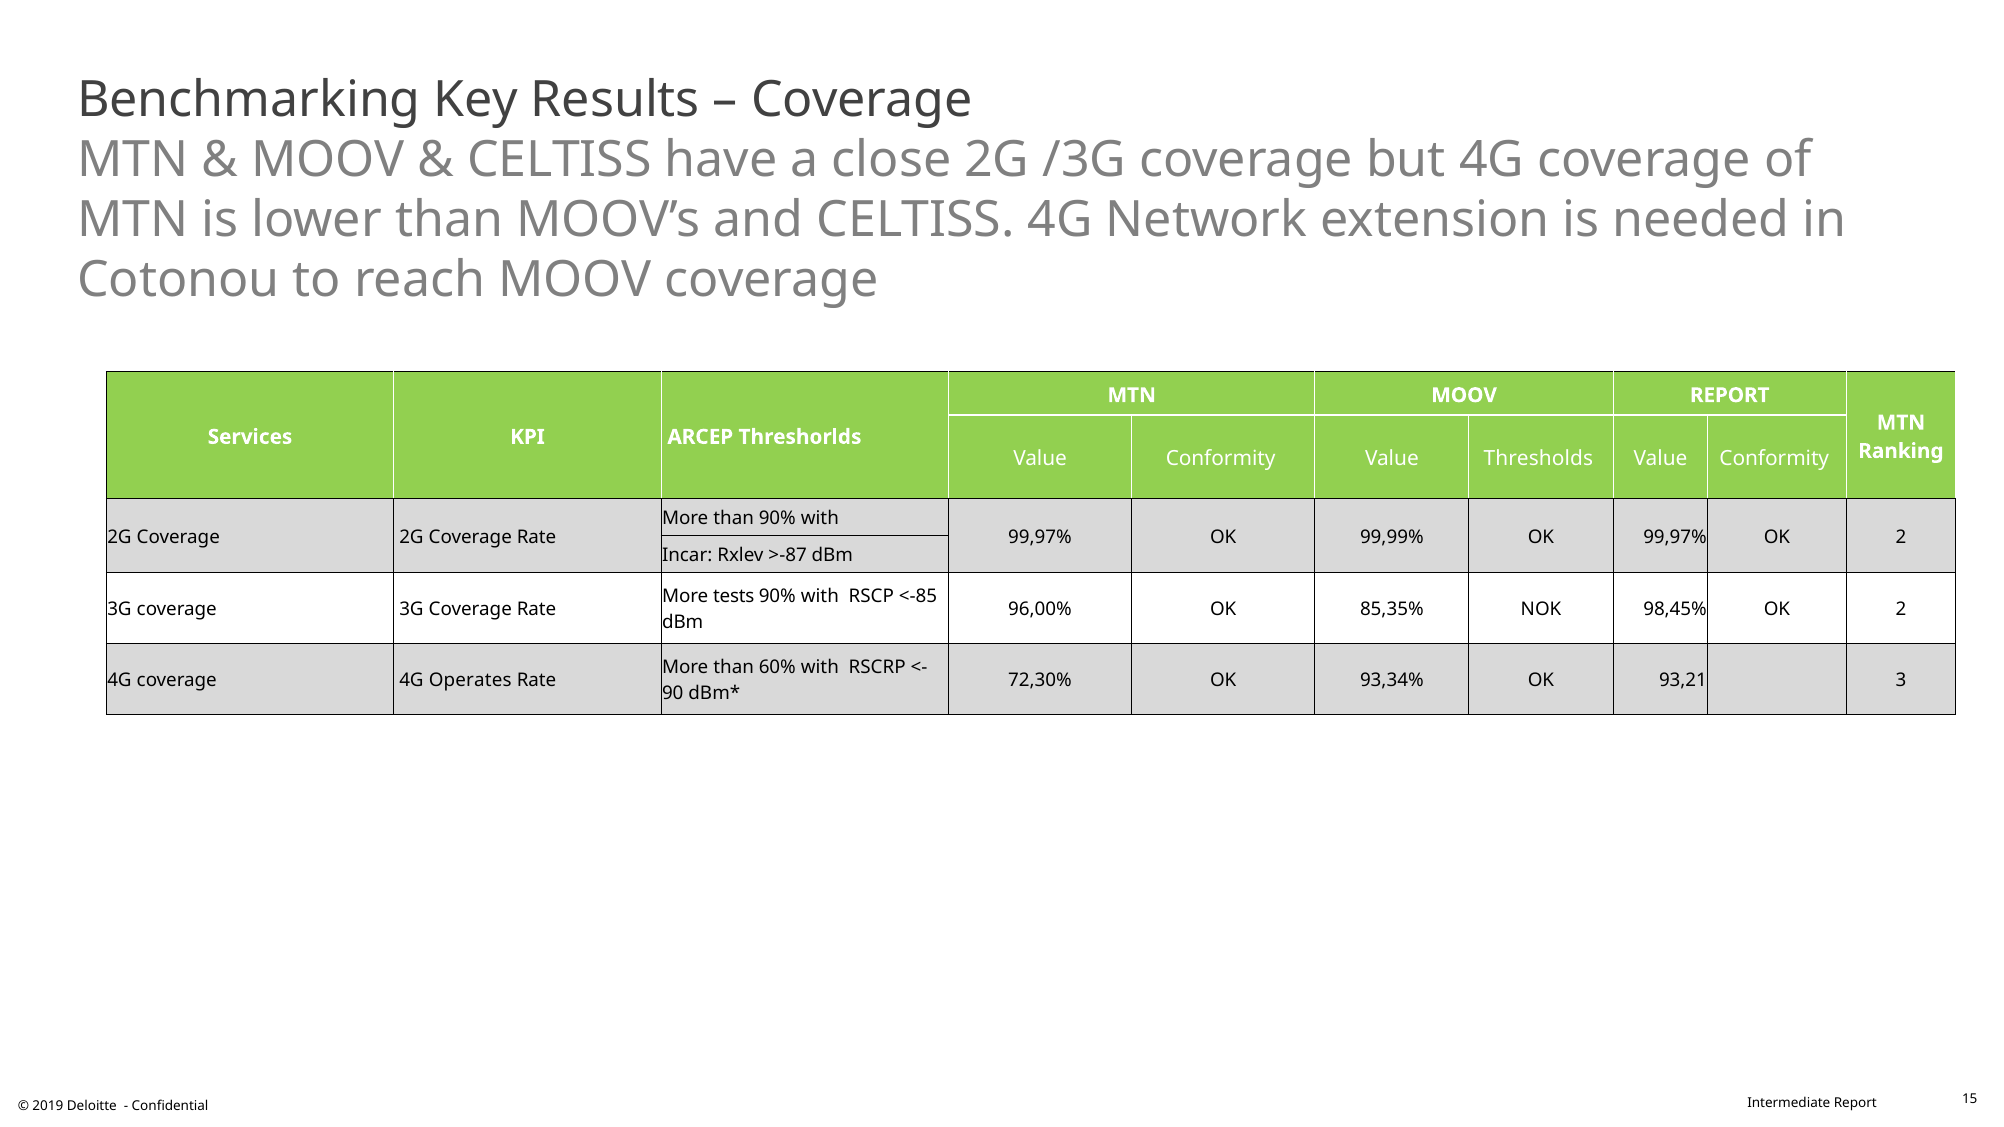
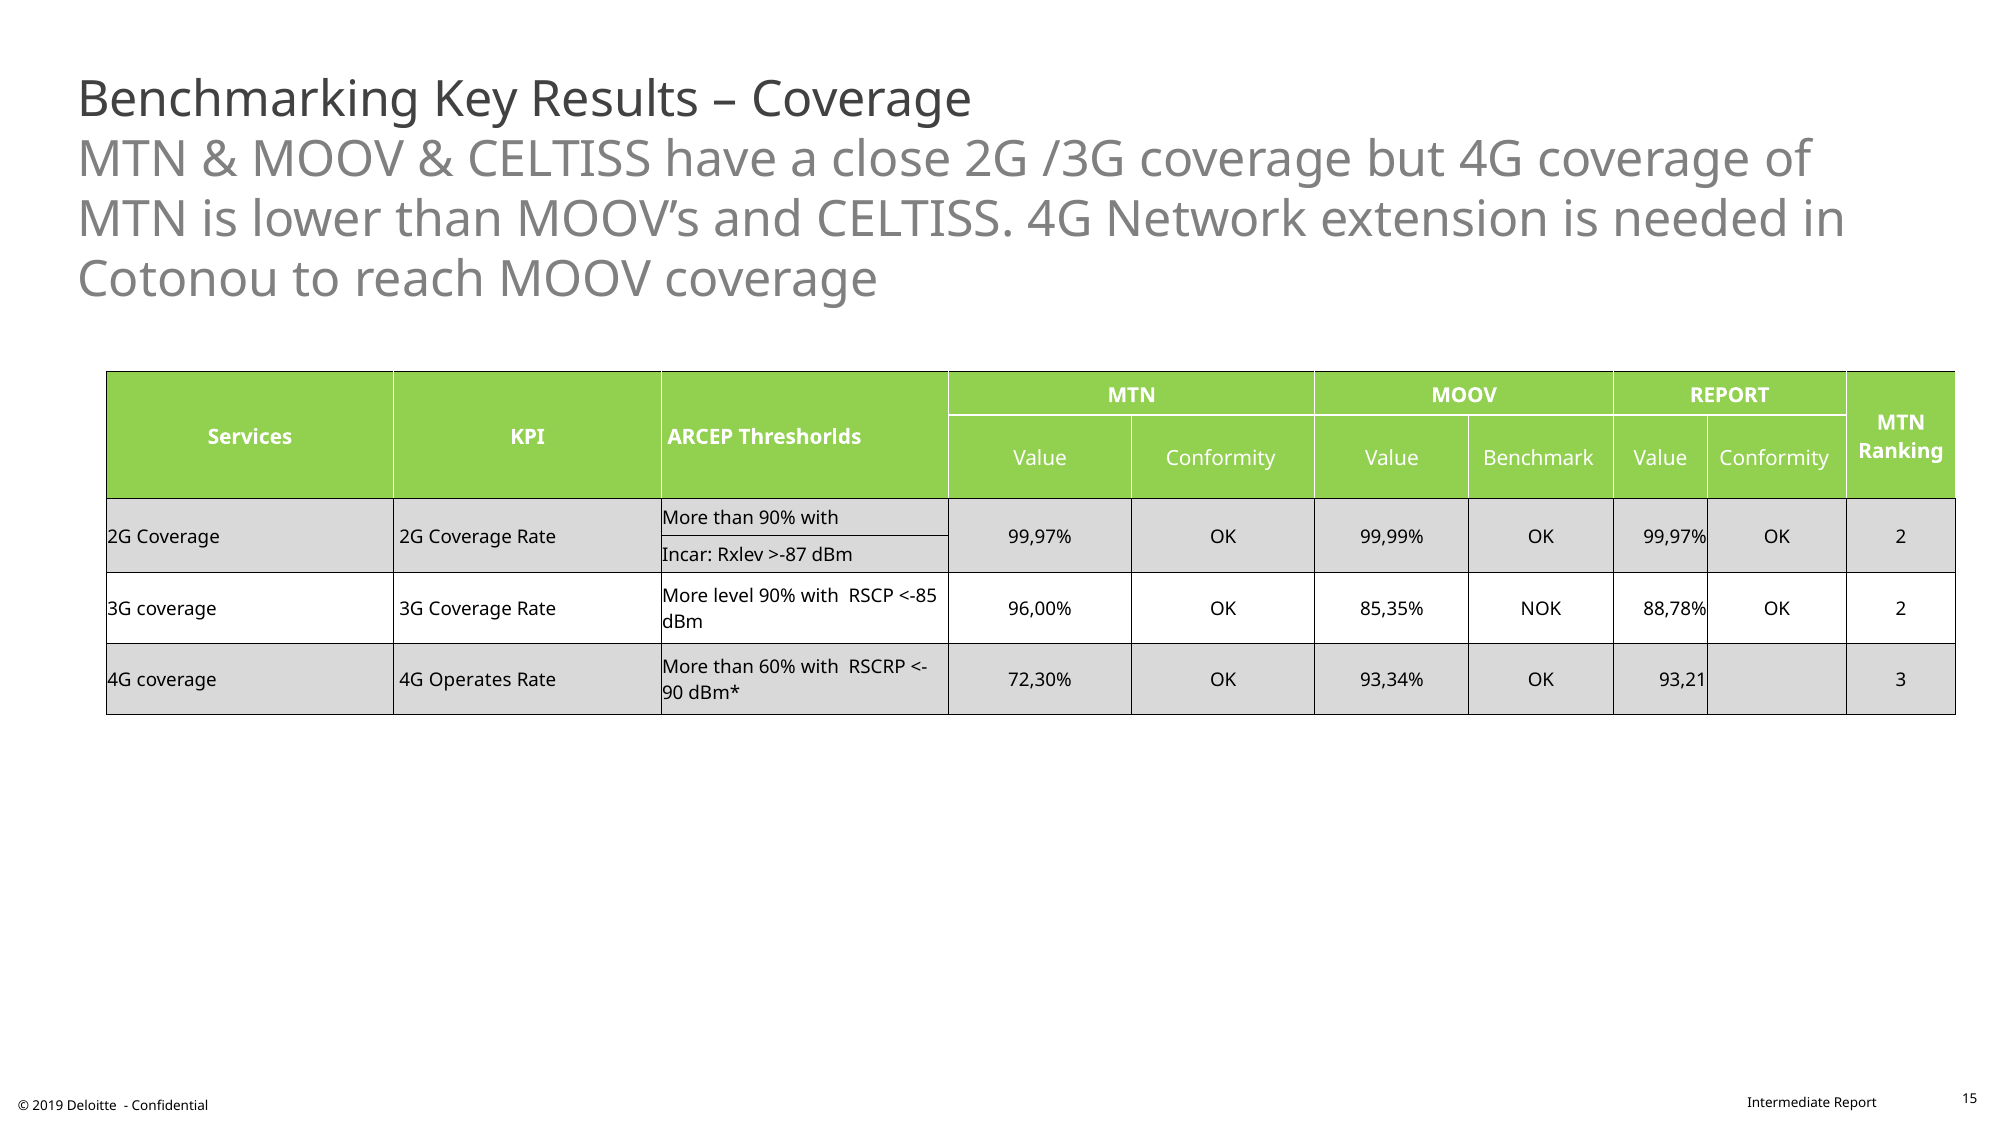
Thresholds: Thresholds -> Benchmark (1538, 459)
tests: tests -> level (734, 597)
98,45%: 98,45% -> 88,78% (1675, 610)
